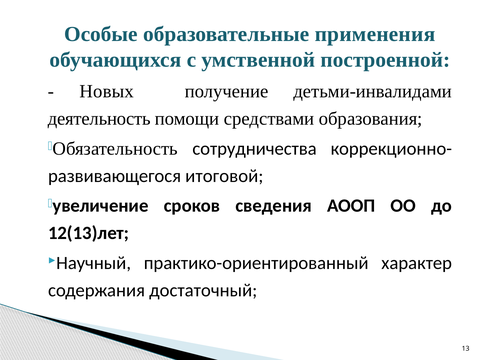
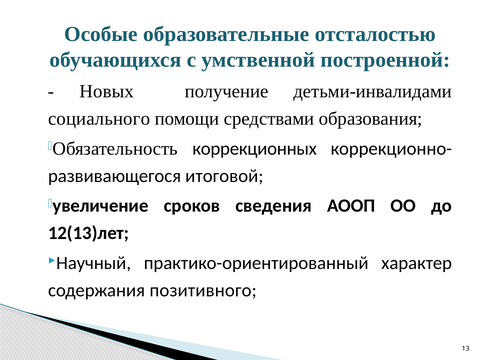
применения: применения -> отсталостью (375, 34)
деятельность: деятельность -> социального (99, 119)
сотрудничества: сотрудничества -> коррекционных (255, 149)
достаточный: достаточный -> позитивного (203, 291)
